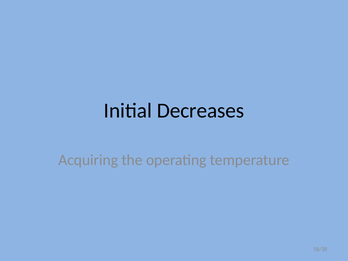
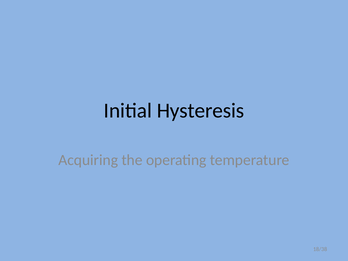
Decreases: Decreases -> Hysteresis (201, 111)
